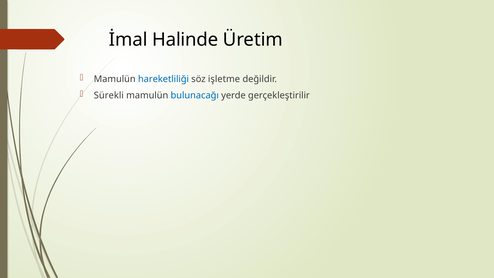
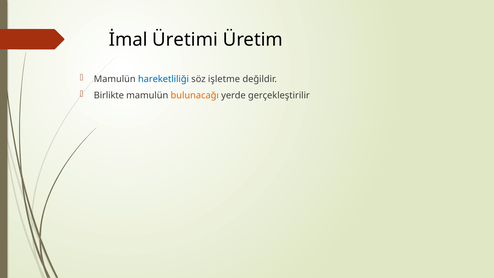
Halinde: Halinde -> Üretimi (185, 40)
Sürekli: Sürekli -> Birlikte (109, 95)
bulunacağı colour: blue -> orange (195, 95)
